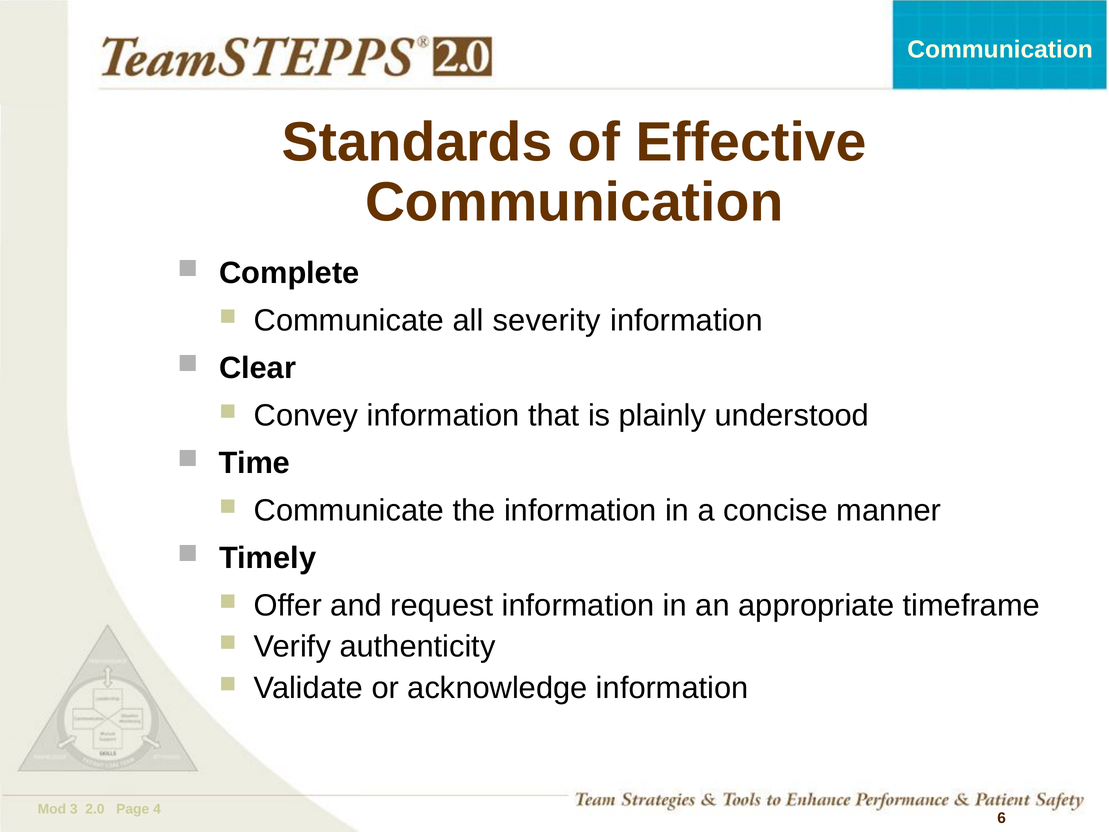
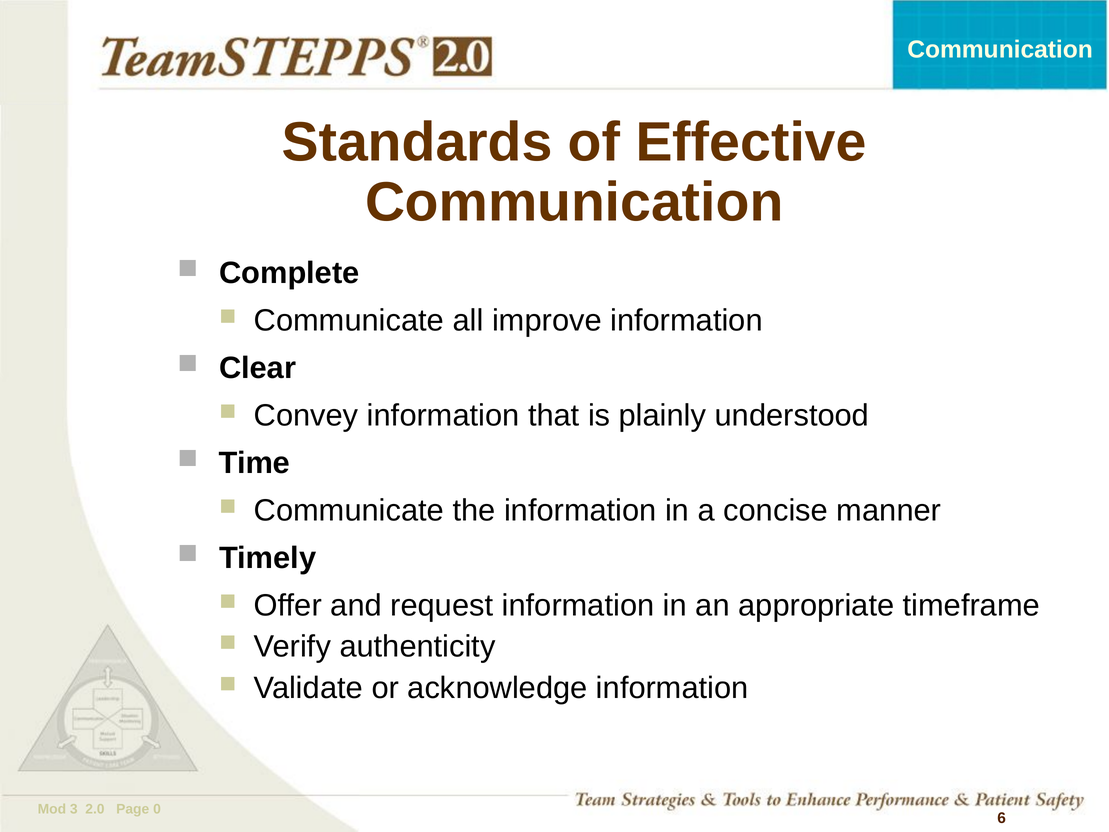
severity: severity -> improve (547, 320)
4: 4 -> 0 (157, 809)
